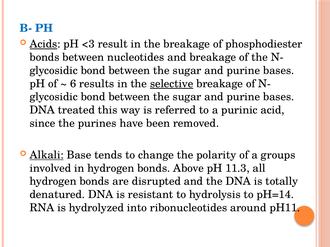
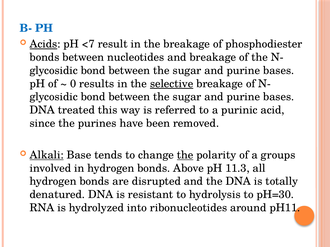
<3: <3 -> <7 (88, 44)
6: 6 -> 0 (73, 84)
the underline: none -> present (185, 155)
pH=14: pH=14 -> pH=30 (275, 195)
